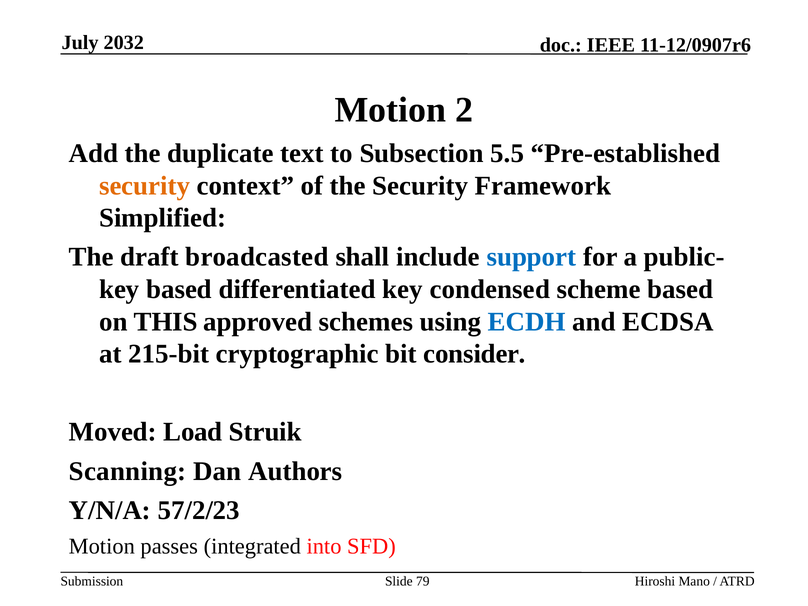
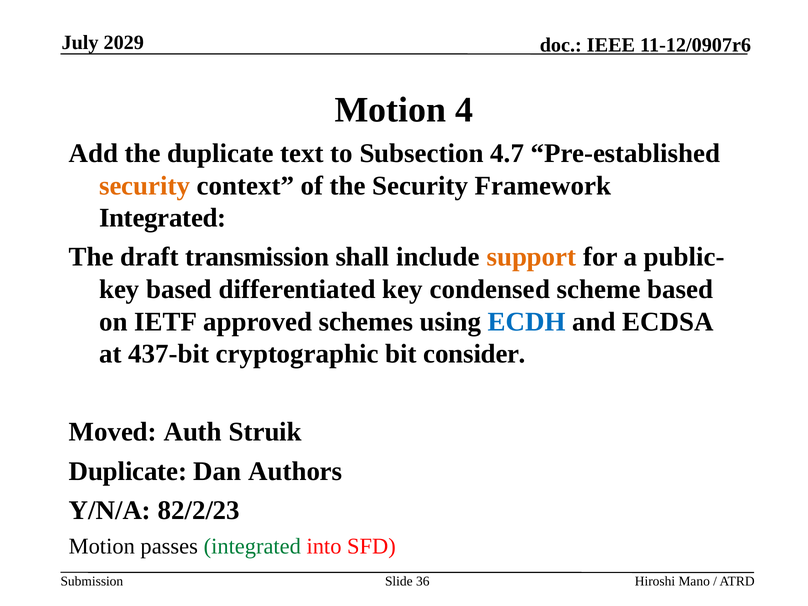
2032: 2032 -> 2029 (124, 43)
2: 2 -> 4 (464, 110)
5.5: 5.5 -> 4.7 (507, 153)
Simplified: Simplified -> Integrated (163, 218)
broadcasted: broadcasted -> transmission (257, 257)
support colour: blue -> orange (531, 257)
THIS: THIS -> IETF (166, 322)
215-bit: 215-bit -> 437-bit (169, 354)
Load: Load -> Auth (193, 432)
Scanning: Scanning -> Duplicate (128, 471)
57/2/23: 57/2/23 -> 82/2/23 (199, 510)
integrated colour: black -> green (252, 546)
79: 79 -> 36 (423, 581)
